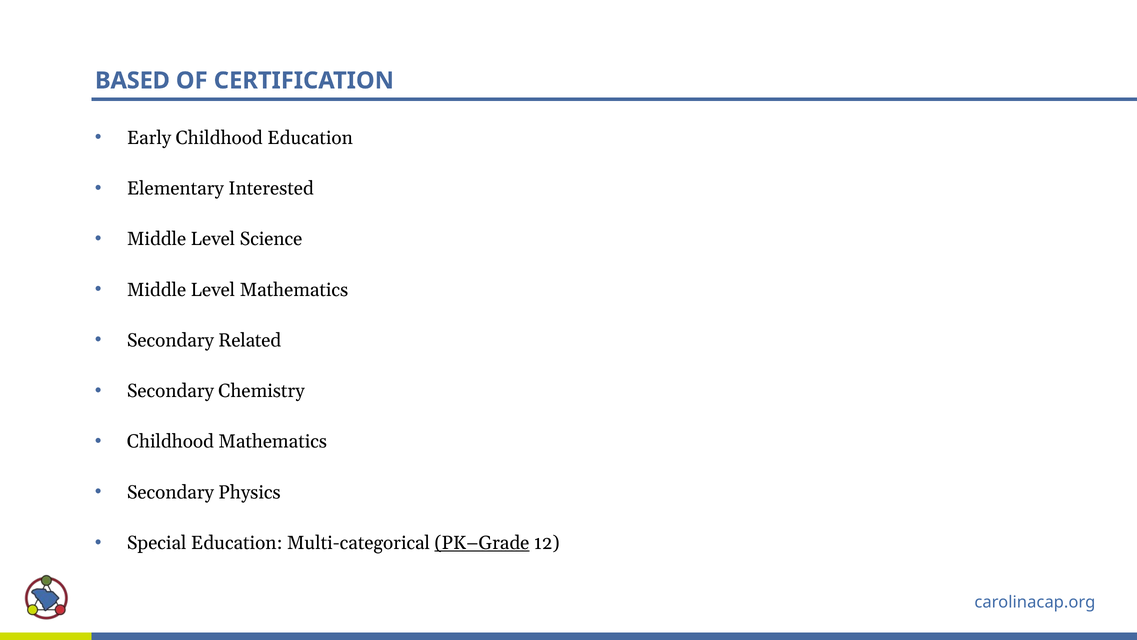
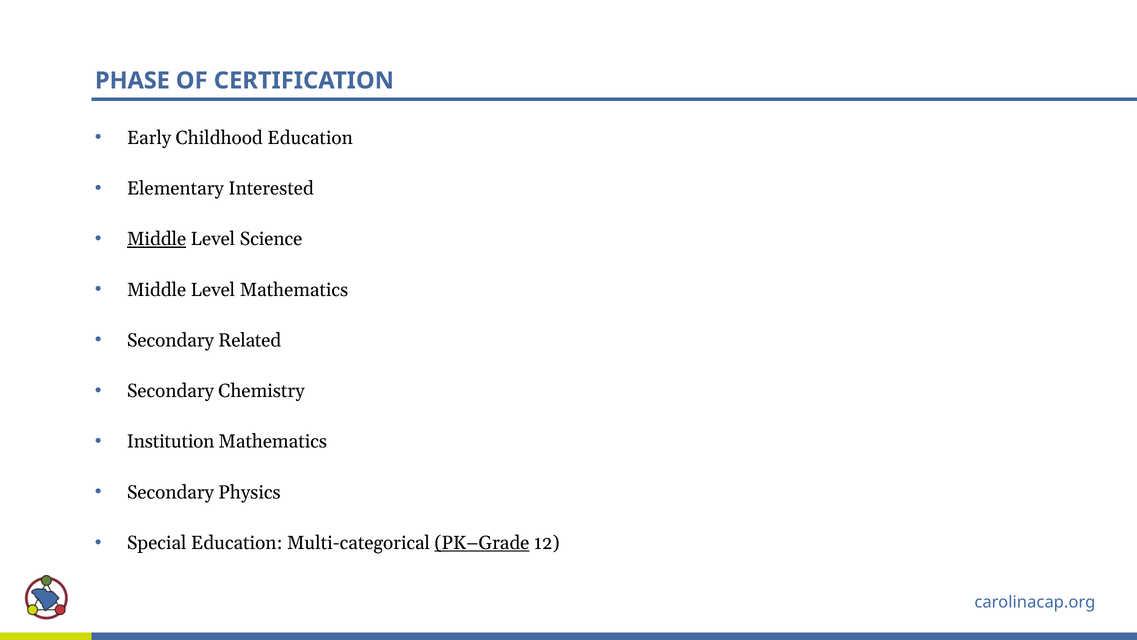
BASED: BASED -> PHASE (132, 81)
Middle underline: none -> present (157, 239)
Childhood: Childhood -> Institution (171, 441)
